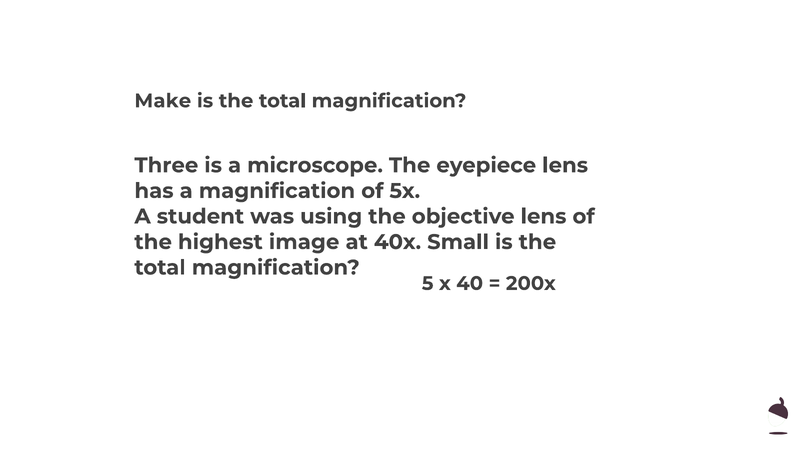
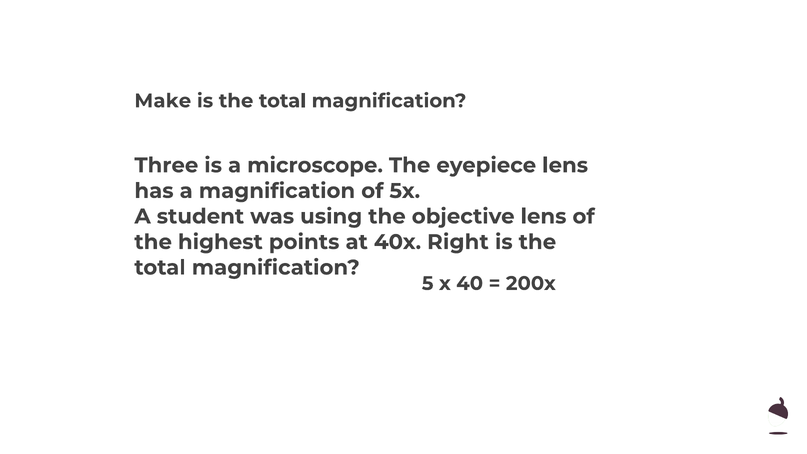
image: image -> points (304, 242)
Small: Small -> Right (458, 242)
